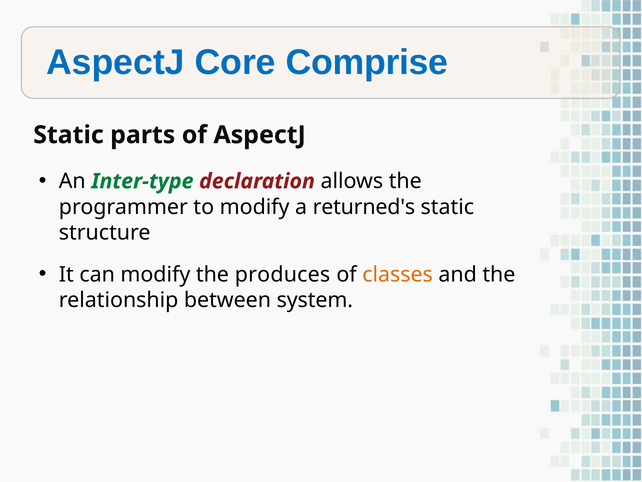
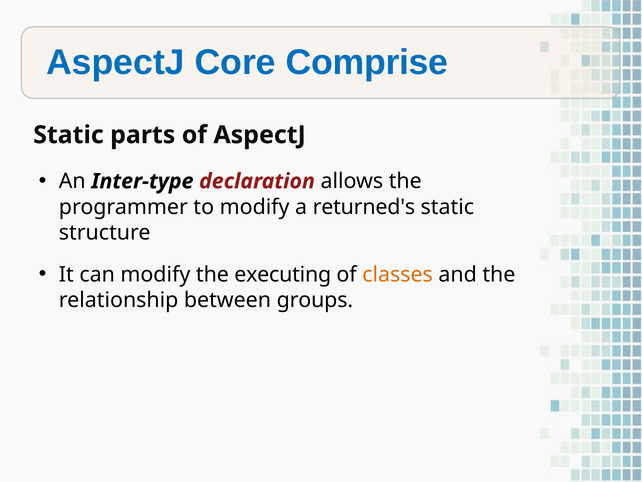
Inter-type colour: green -> black (142, 181)
produces: produces -> executing (283, 274)
system: system -> groups (315, 300)
